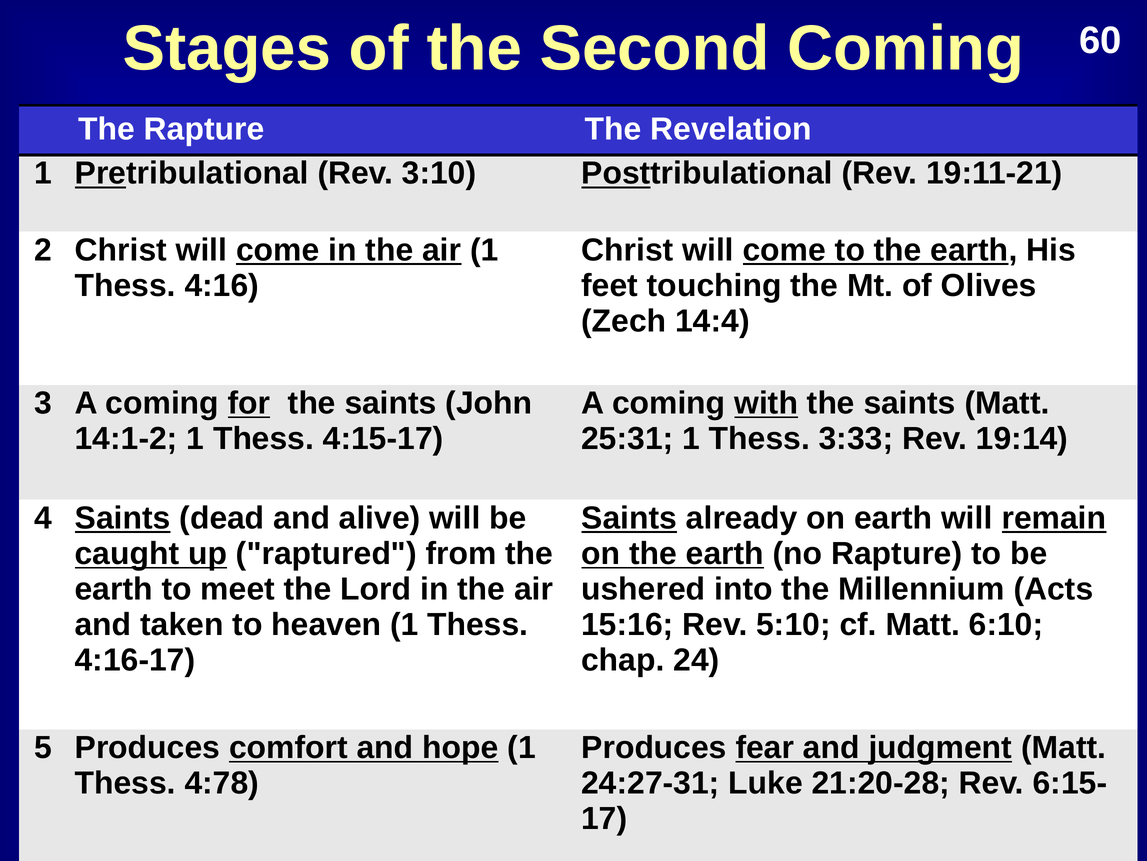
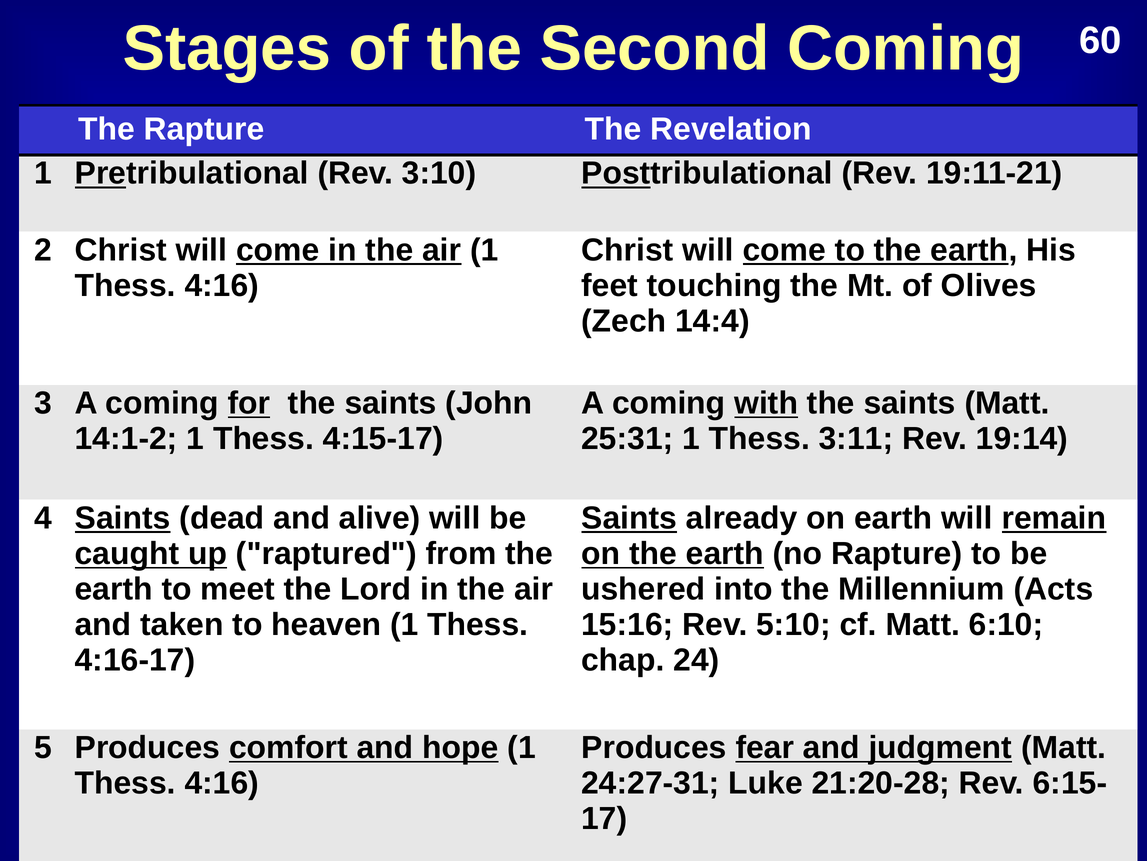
3:33: 3:33 -> 3:11 (856, 438)
4:78: 4:78 -> 4:16 (222, 783)
